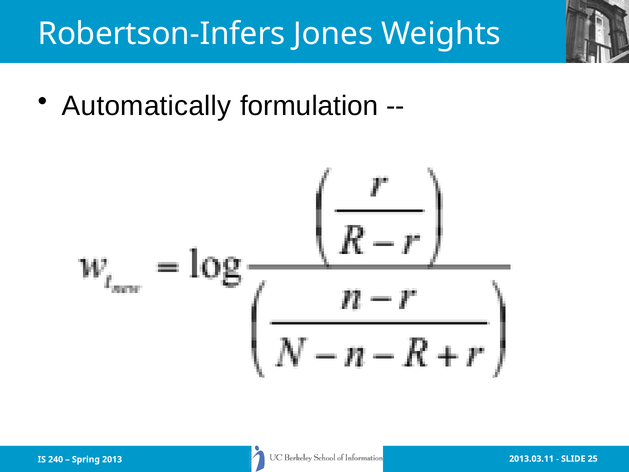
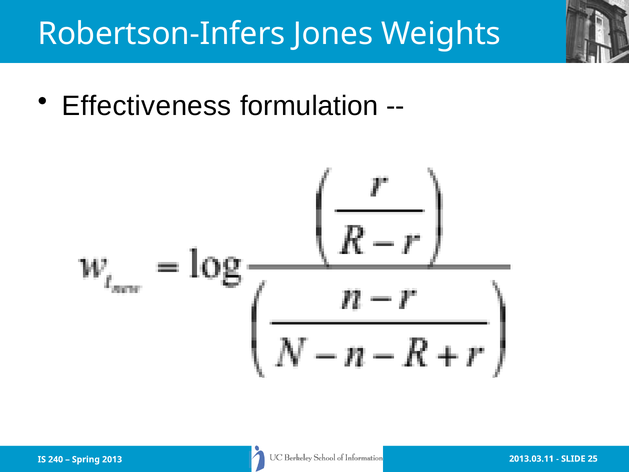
Automatically: Automatically -> Effectiveness (147, 106)
